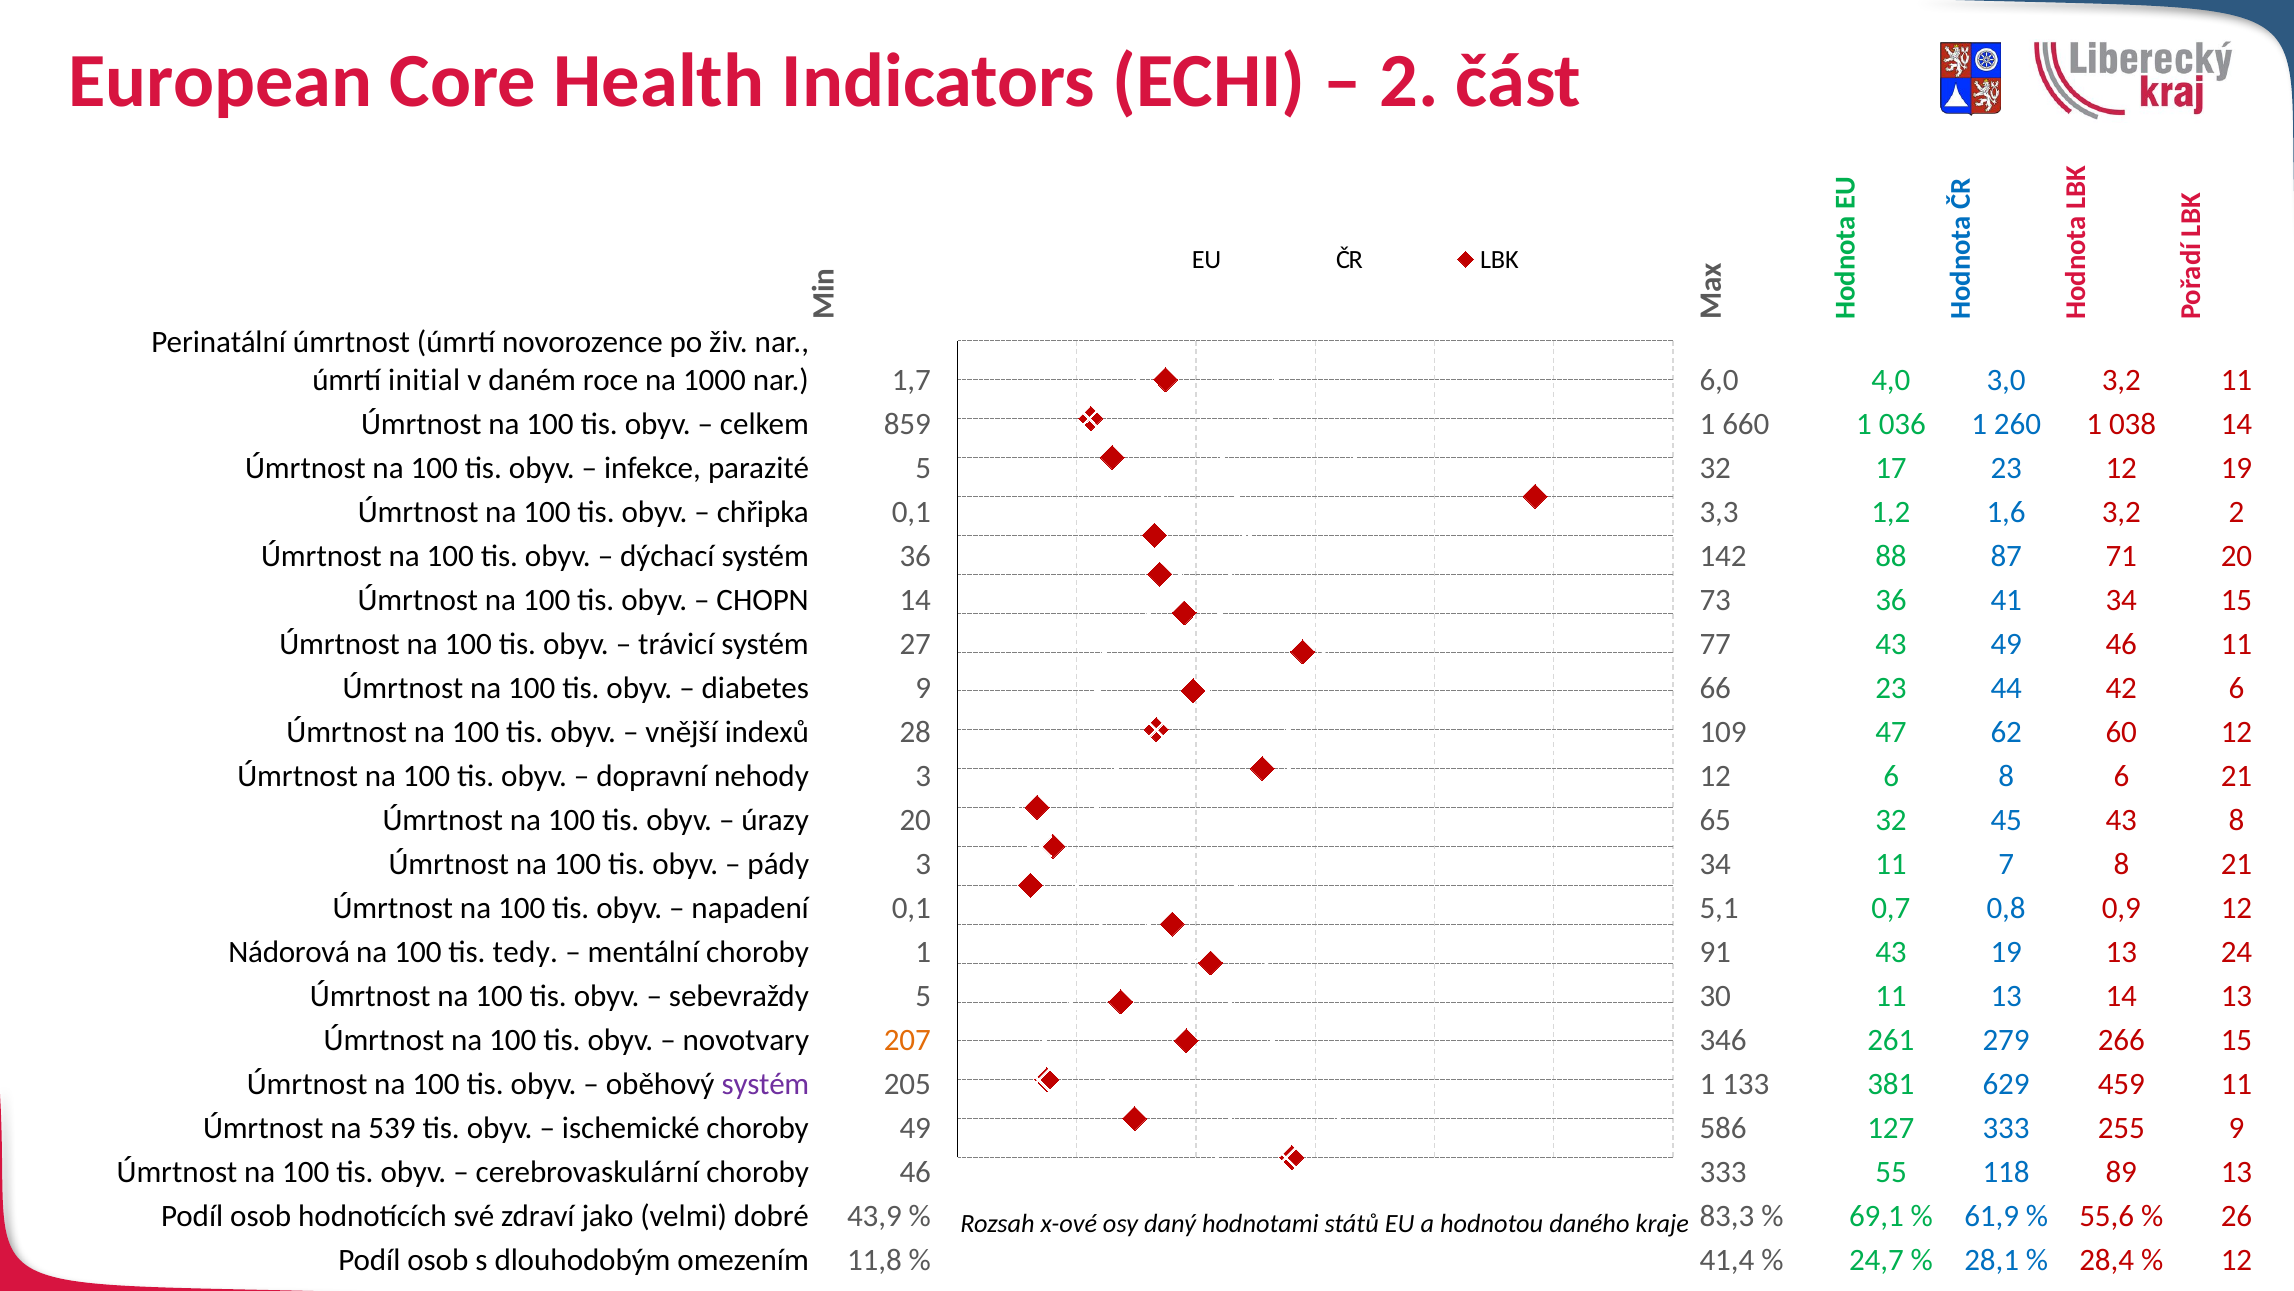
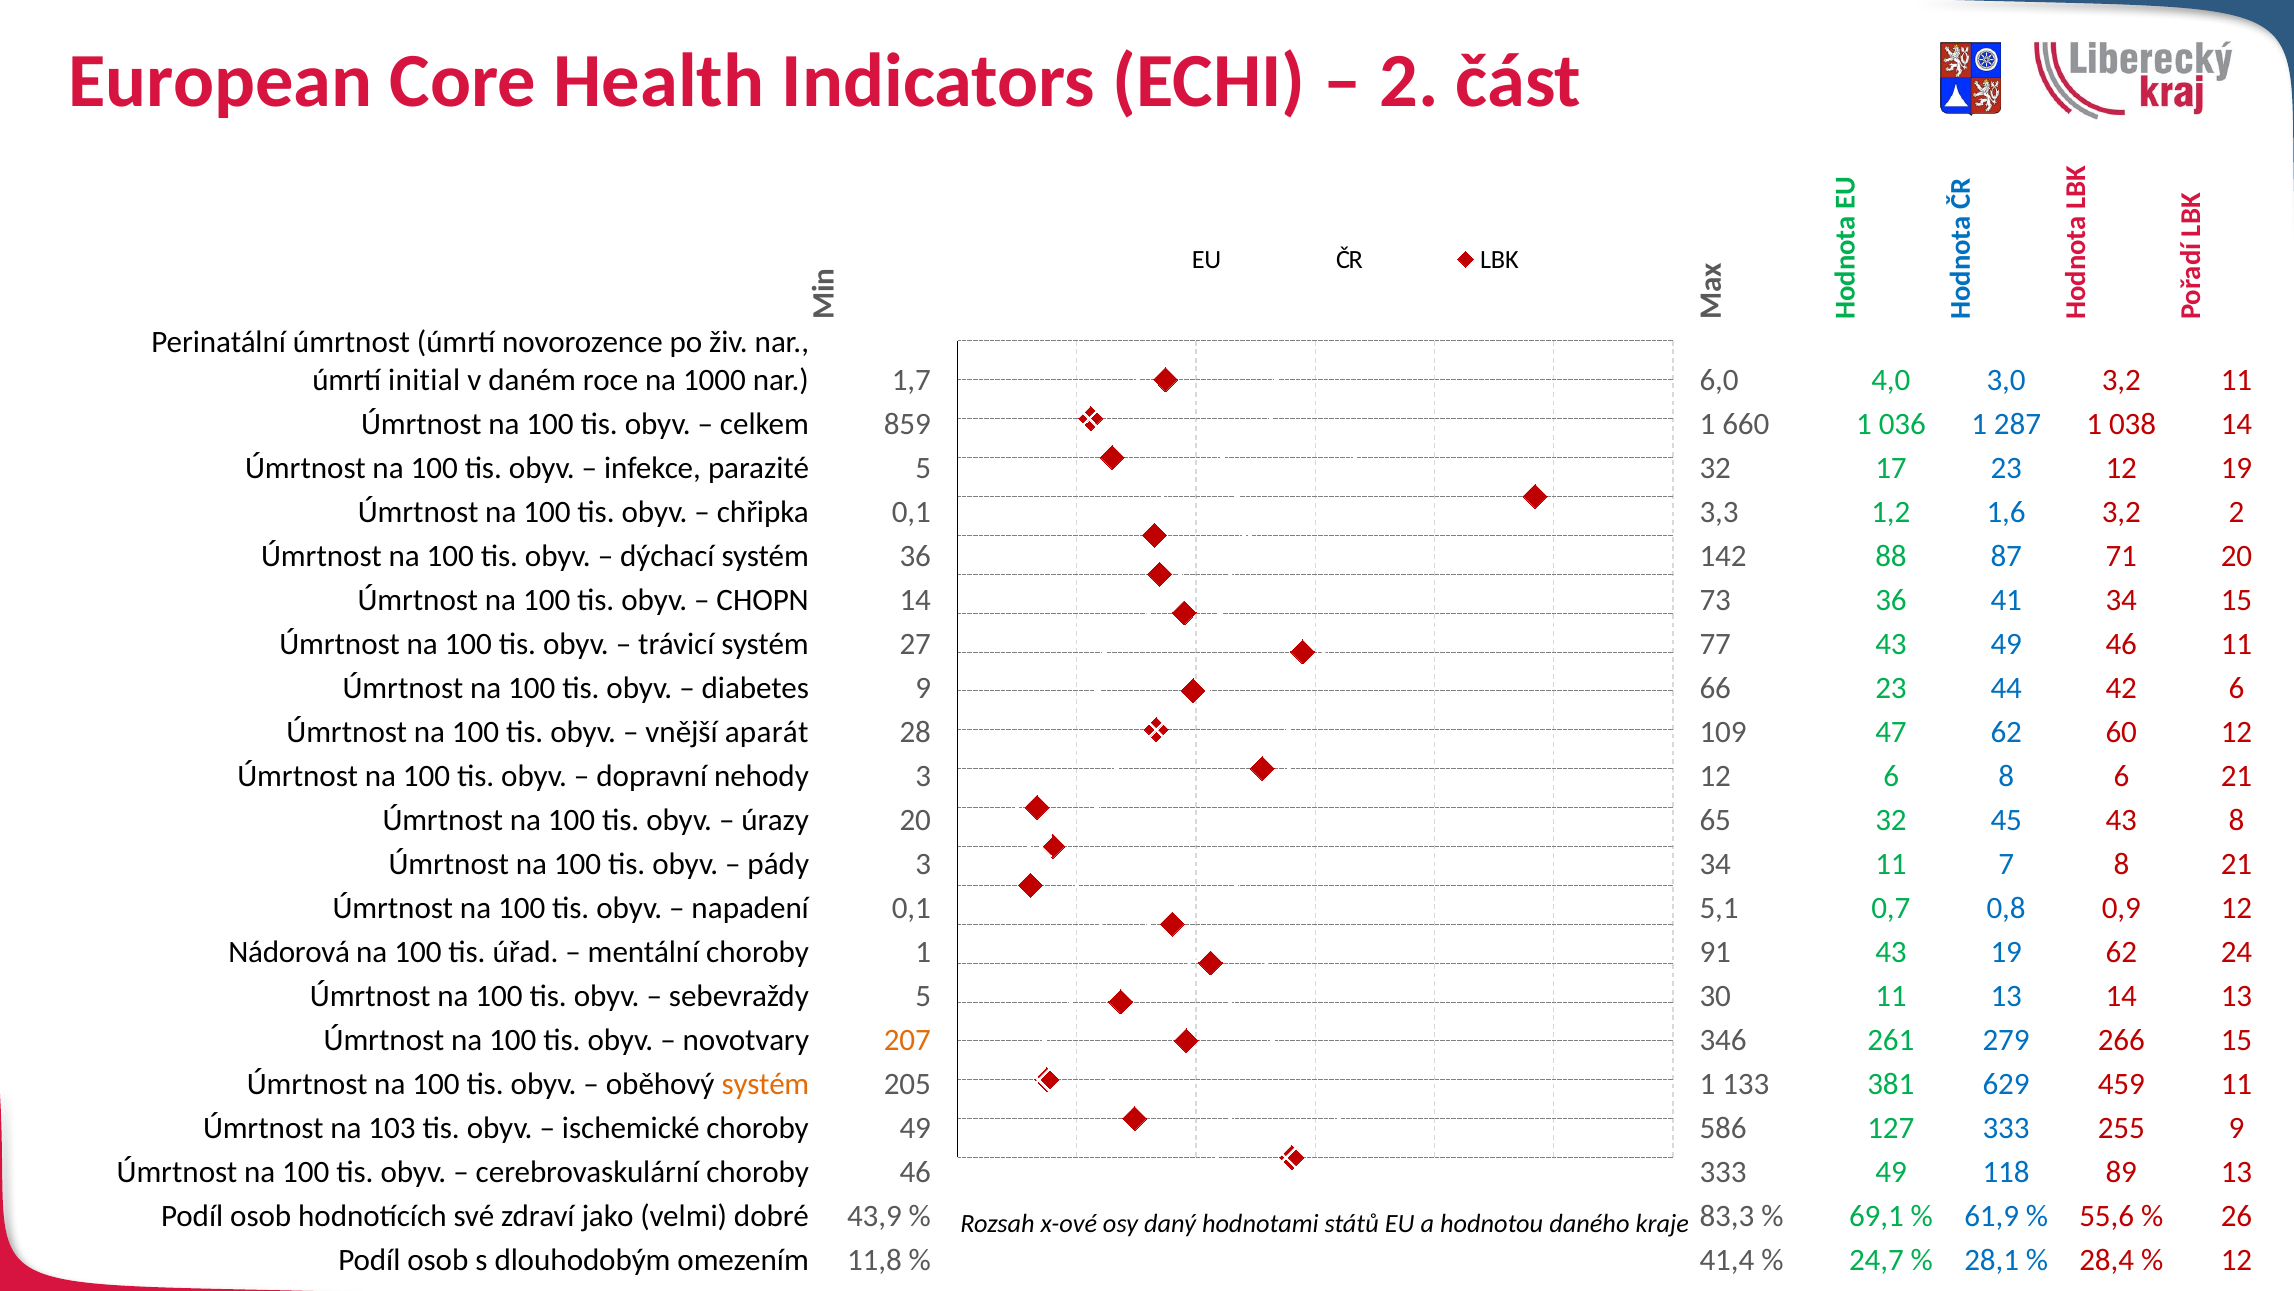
260: 260 -> 287 (2017, 424)
indexů: indexů -> aparát (767, 732)
tedy: tedy -> úřad (526, 952)
19 13: 13 -> 62 (2121, 952)
systém colour: purple -> orange (765, 1084)
539: 539 -> 103 (392, 1128)
333 55: 55 -> 49 (1891, 1172)
